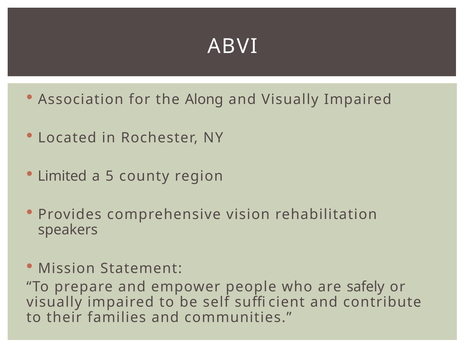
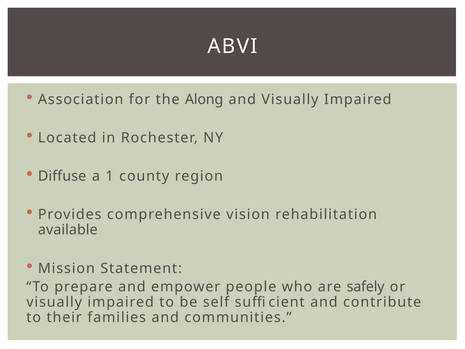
Limited: Limited -> Diffuse (62, 176)
5: 5 -> 1 (110, 176)
speakers: speakers -> available (68, 230)
